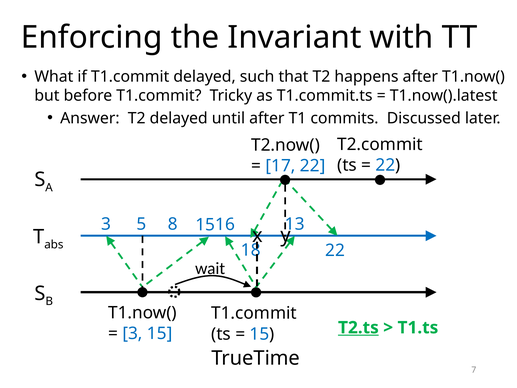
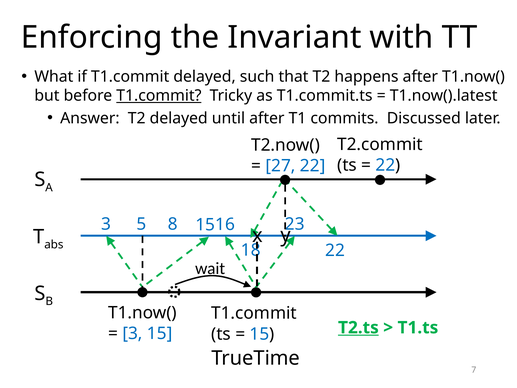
T1.commit underline: none -> present (159, 96)
17: 17 -> 27 (281, 166)
13: 13 -> 23 (295, 224)
